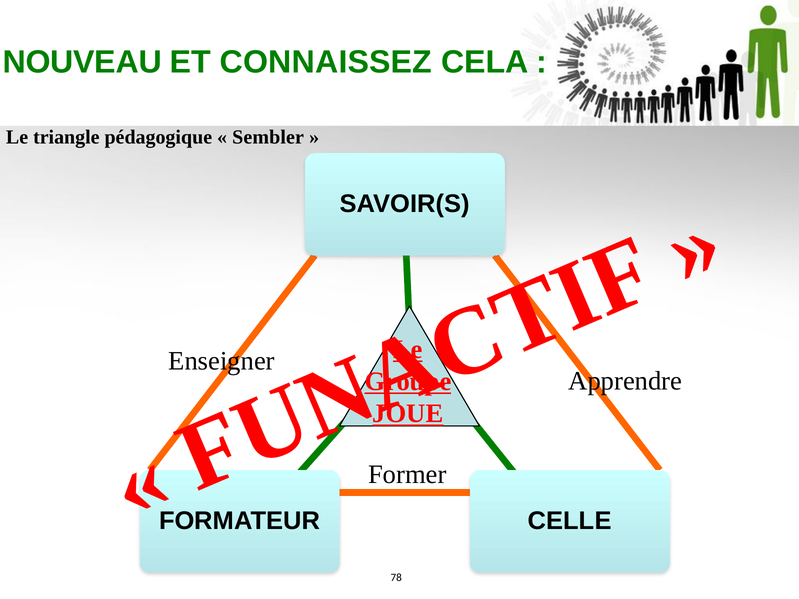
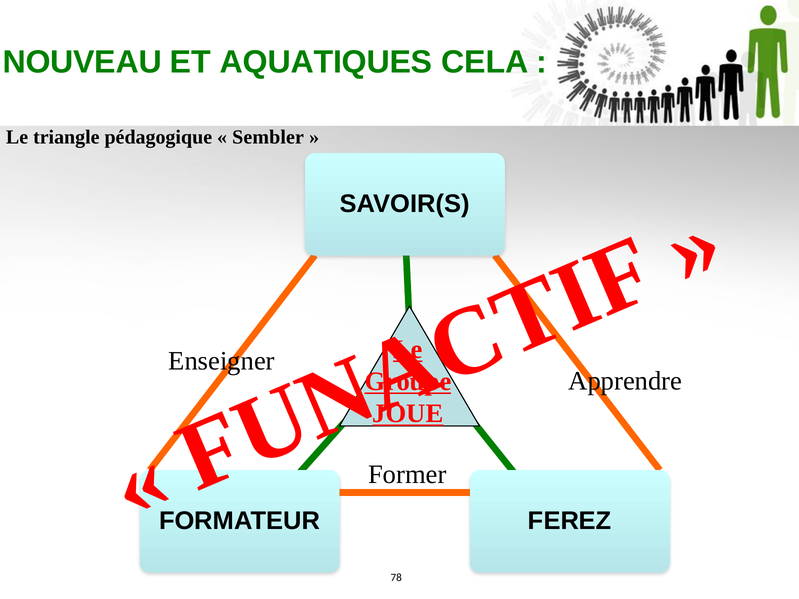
CONNAISSEZ: CONNAISSEZ -> AQUATIQUES (326, 62)
CELLE: CELLE -> FEREZ (570, 521)
